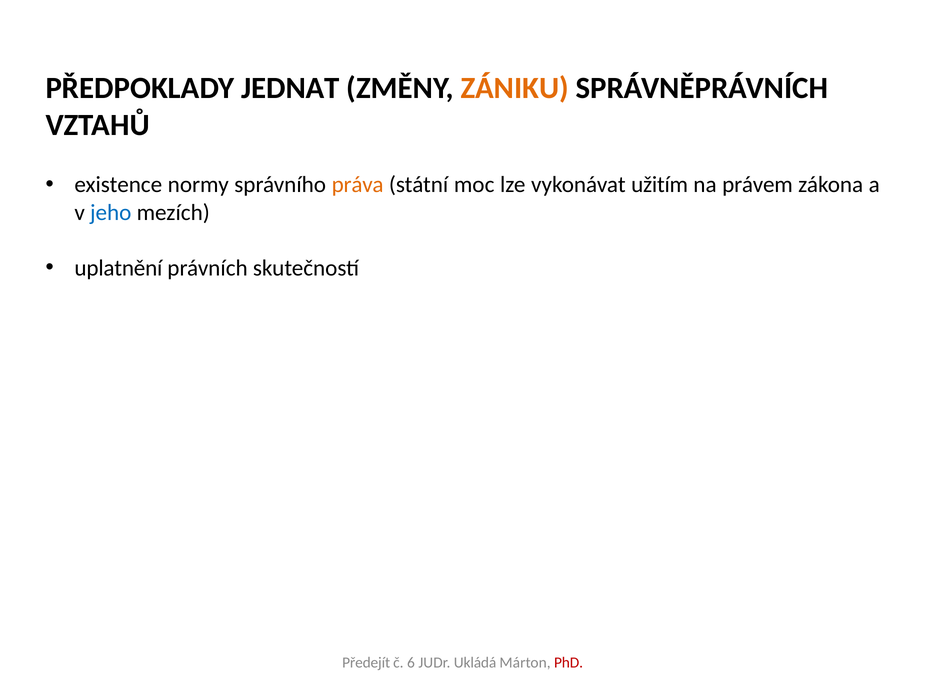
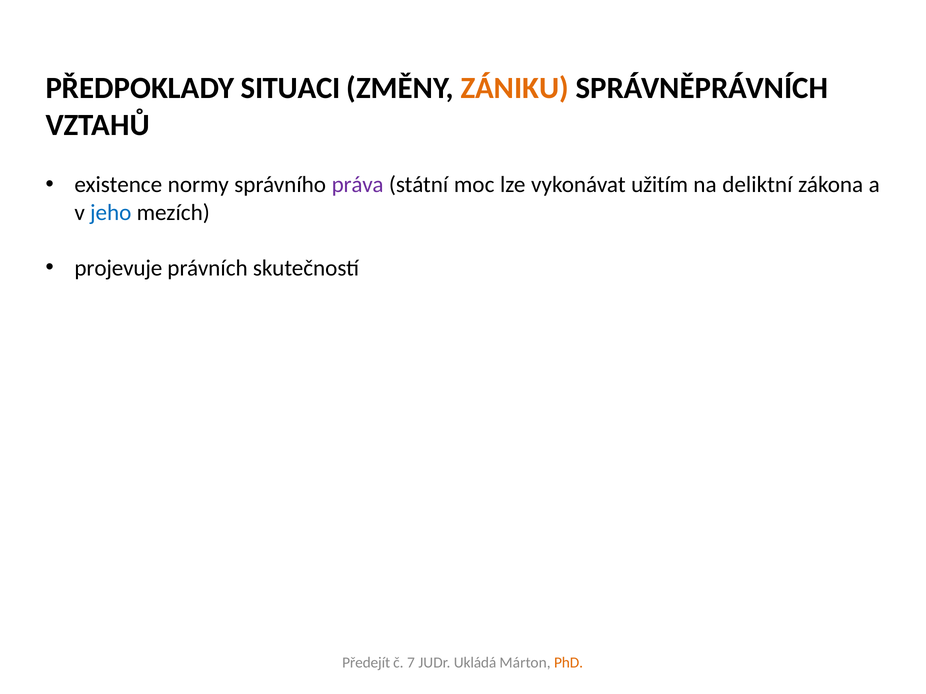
JEDNAT: JEDNAT -> SITUACI (291, 88)
práva colour: orange -> purple (358, 185)
právem: právem -> deliktní (757, 185)
uplatnění: uplatnění -> projevuje (118, 268)
6: 6 -> 7 (411, 663)
PhD colour: red -> orange (569, 663)
